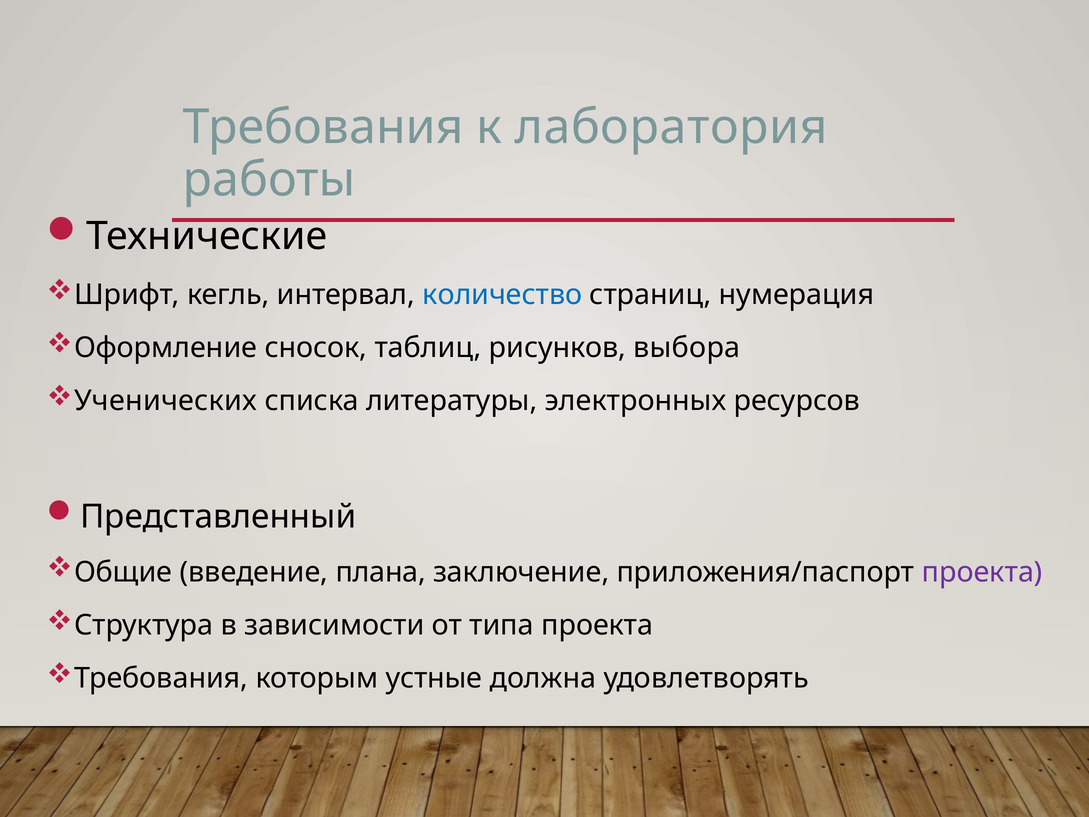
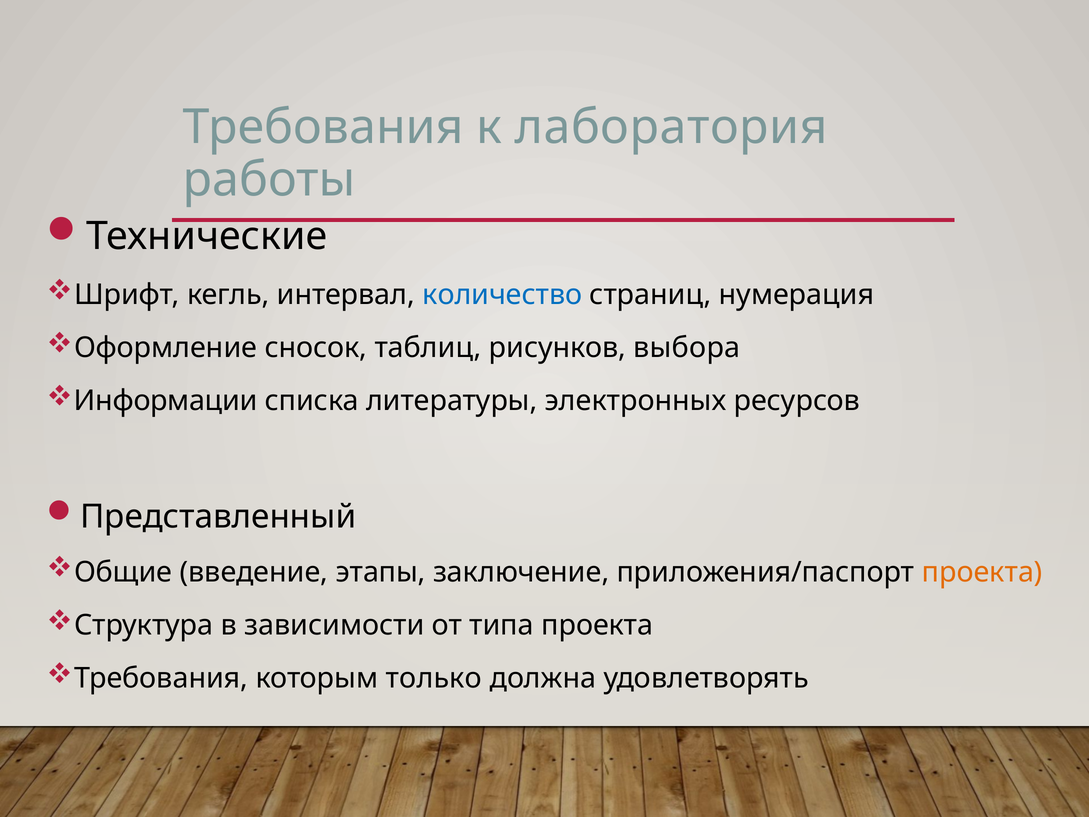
Ученических: Ученических -> Информации (166, 401)
плана: плана -> этапы (381, 572)
проекта colour: purple -> orange (982, 572)
устные: устные -> только (434, 678)
